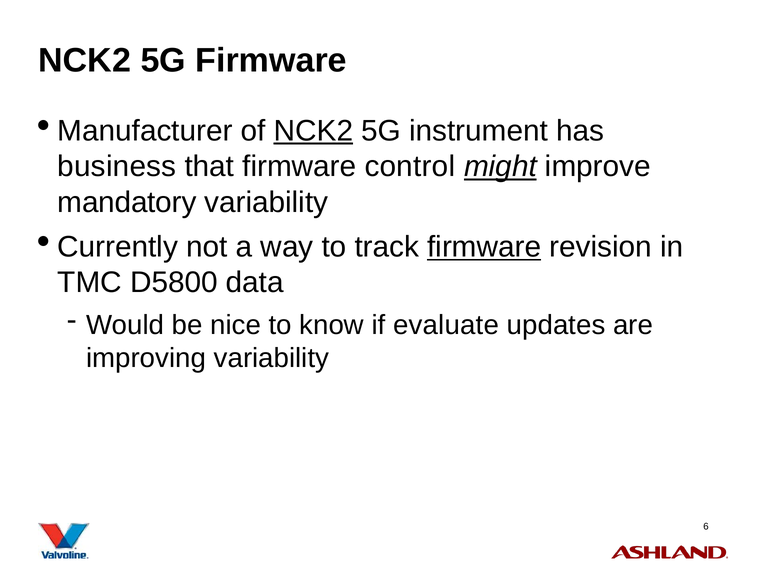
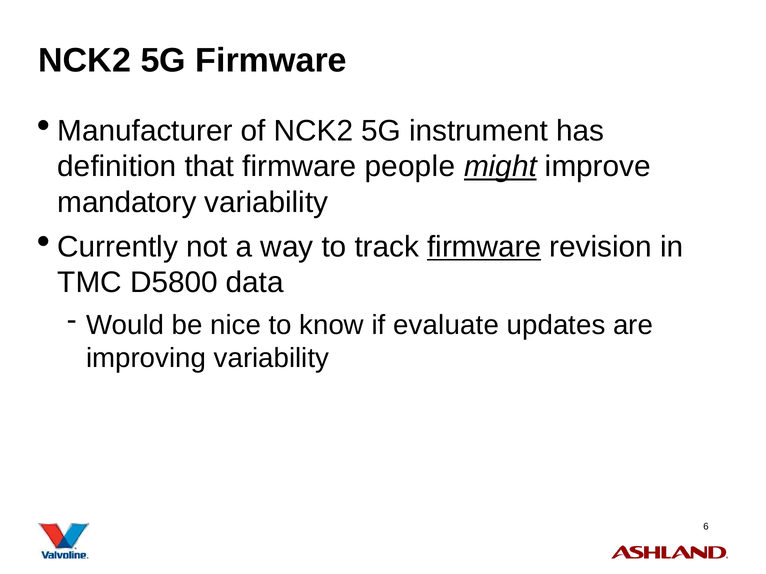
NCK2 underline: present -> none (313, 131)
business: business -> definition (117, 167)
control: control -> people (410, 167)
